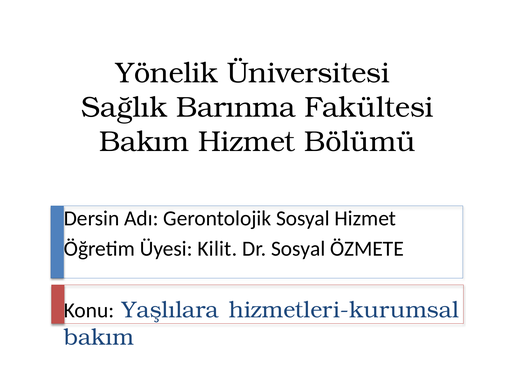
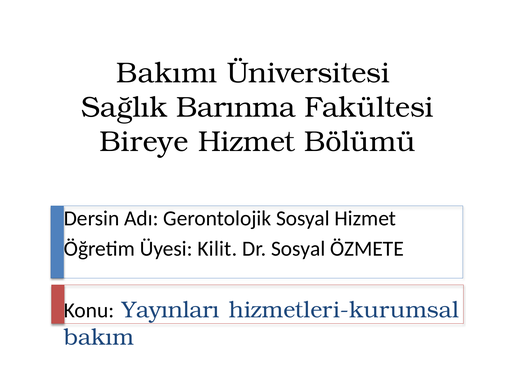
Yönelik: Yönelik -> Bakımı (167, 73)
Bakım: Bakım -> Bireye (144, 141)
Yaşlılara: Yaşlılara -> Yayınları (170, 309)
